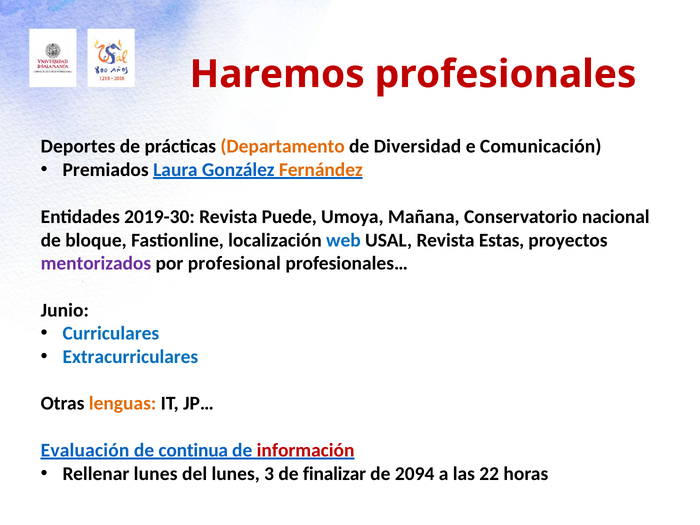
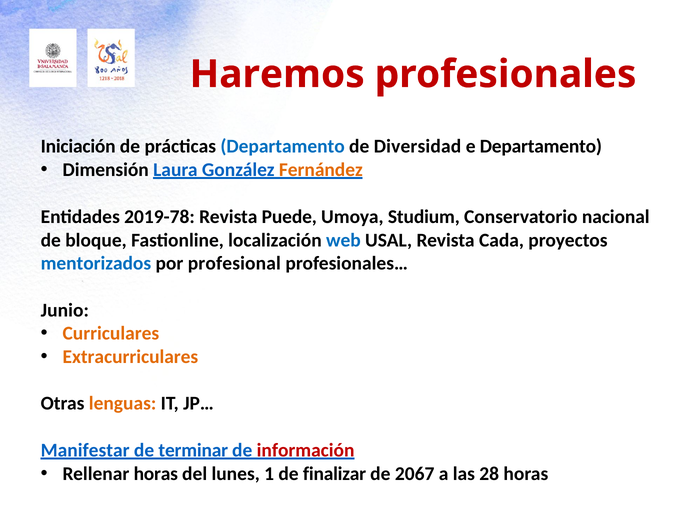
Deportes: Deportes -> Iniciación (78, 146)
Departamento colour: orange -> blue (283, 146)
e Comunicación: Comunicación -> Departamento (541, 146)
Premiados: Premiados -> Dimensión (106, 170)
2019-30: 2019-30 -> 2019-78 (160, 217)
Mañana: Mañana -> Studium (424, 217)
Estas: Estas -> Cada (501, 240)
mentorizados colour: purple -> blue (96, 263)
Curriculares colour: blue -> orange (111, 333)
Extracurriculares colour: blue -> orange (130, 357)
Evaluación: Evaluación -> Manifestar (85, 450)
continua: continua -> terminar (193, 450)
Rellenar lunes: lunes -> horas (156, 474)
3: 3 -> 1 (269, 474)
2094: 2094 -> 2067 (415, 474)
22: 22 -> 28 (489, 474)
